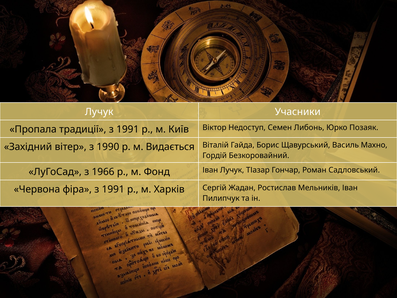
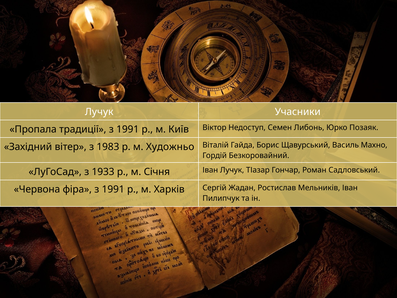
1990: 1990 -> 1983 (108, 147)
Видається: Видається -> Художньо (170, 147)
1966: 1966 -> 1933 (103, 172)
Фонд: Фонд -> Січня (157, 172)
